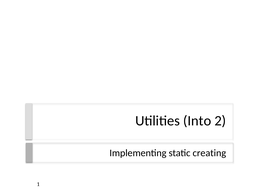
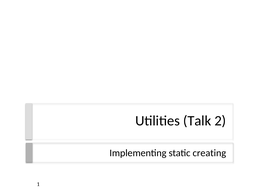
Into: Into -> Talk (197, 121)
